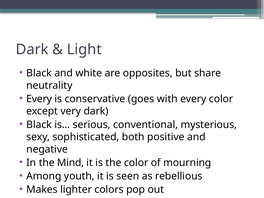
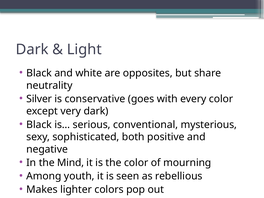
Every: Every -> Silver (39, 99)
